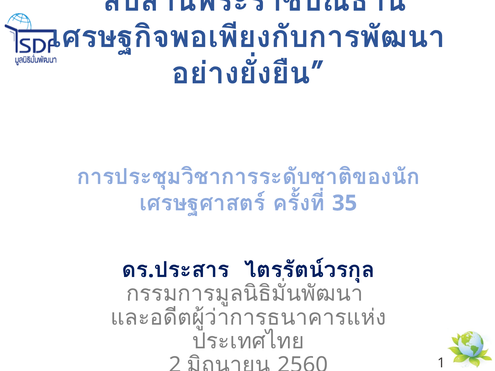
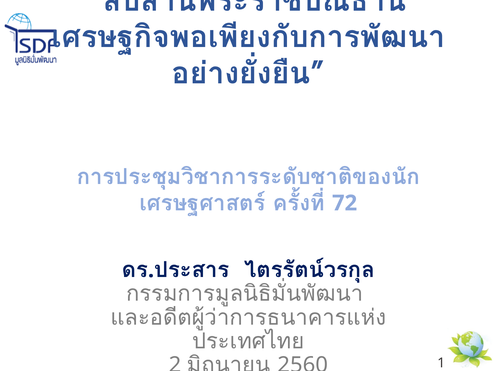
35: 35 -> 72 (345, 203)
